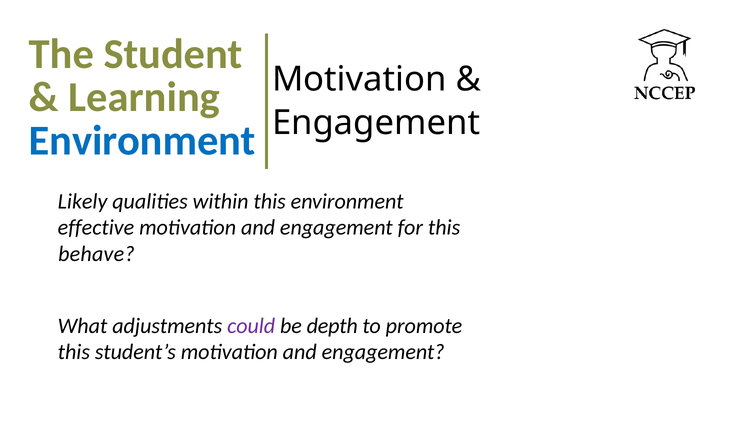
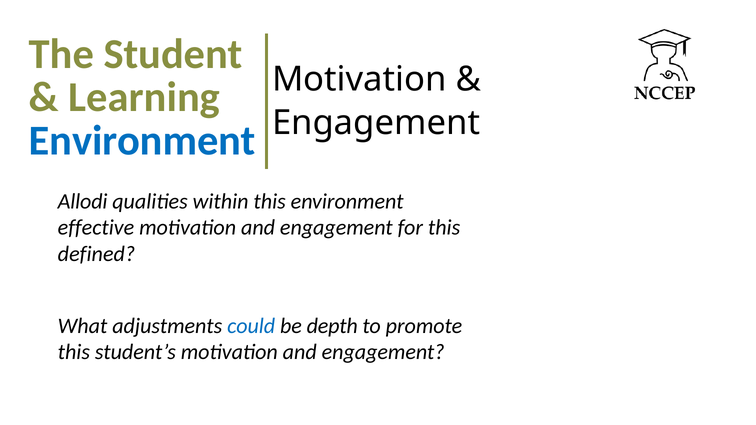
Likely: Likely -> Allodi (83, 201)
behave: behave -> defined (96, 254)
could colour: purple -> blue (251, 326)
